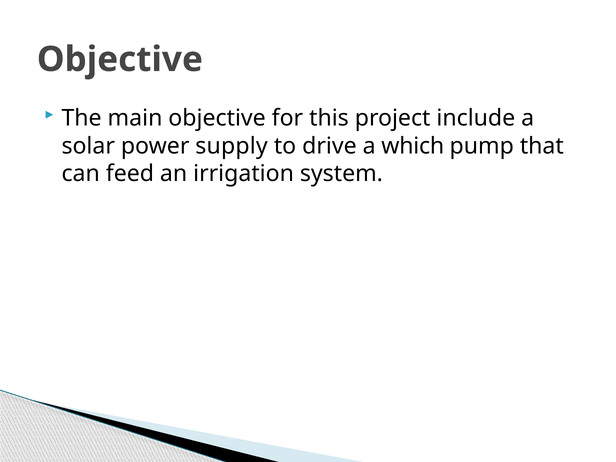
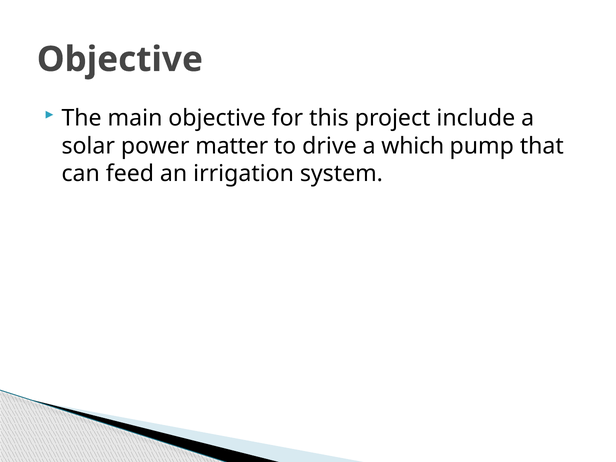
supply: supply -> matter (232, 146)
